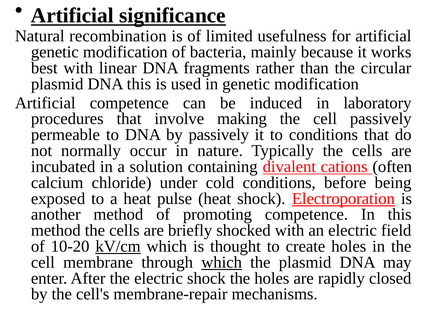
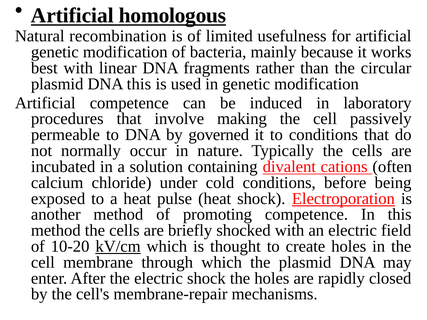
significance: significance -> homologous (173, 16)
by passively: passively -> governed (219, 135)
which underline: present -> none (222, 263)
